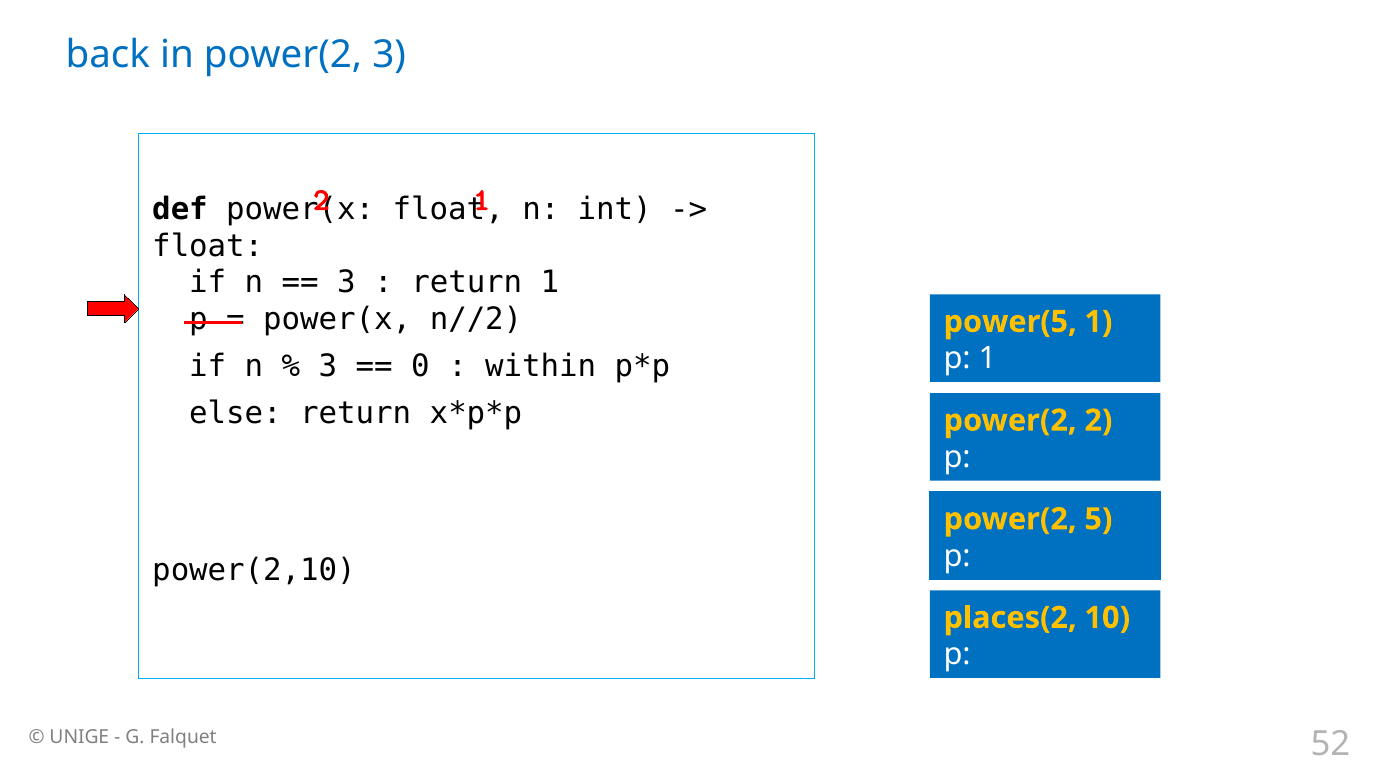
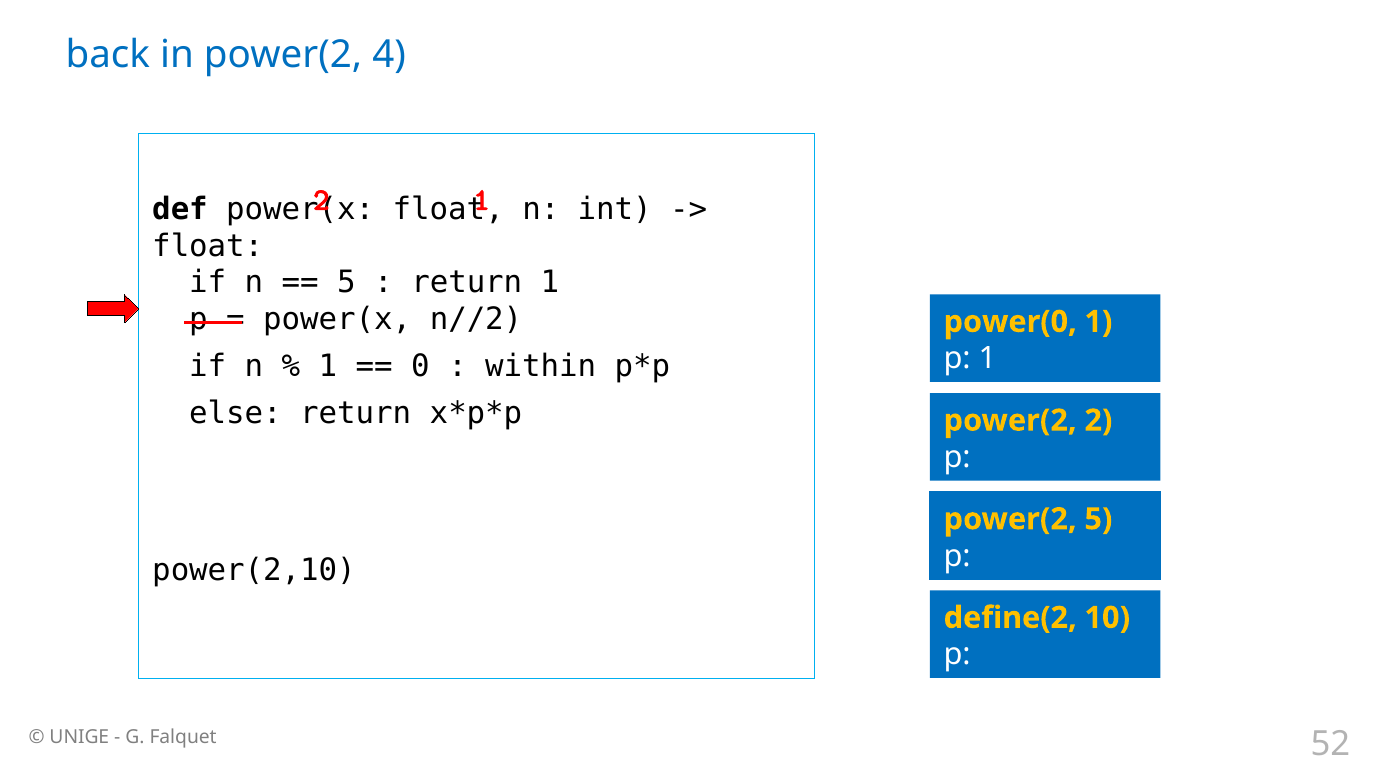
power(2 3: 3 -> 4 (389, 55)
3: 3 -> 5 (346, 283)
power(5: power(5 -> power(0 (1010, 322)
3: 3 -> 1 (328, 366)
places(2: places(2 -> define(2 (1010, 618)
